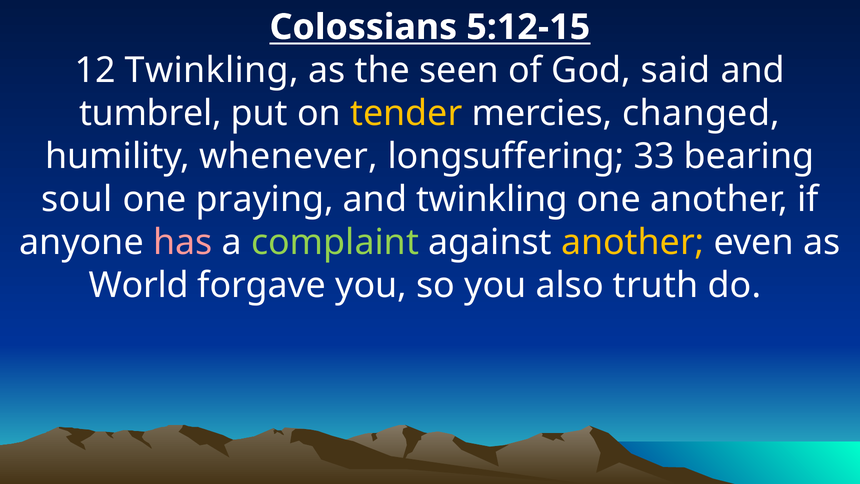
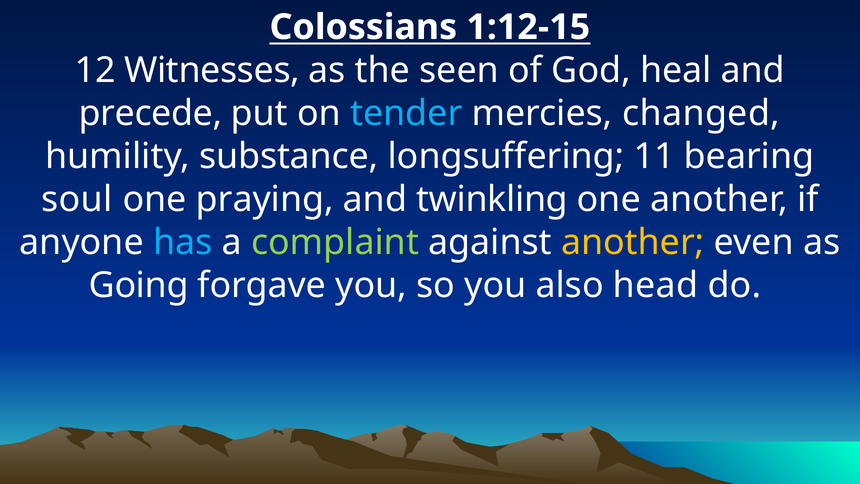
5:12-15: 5:12-15 -> 1:12-15 (528, 27)
12 Twinkling: Twinkling -> Witnesses (212, 70)
said: said -> heal (676, 70)
tumbrel: tumbrel -> precede (150, 113)
tender colour: yellow -> light blue (406, 113)
whenever: whenever -> substance (289, 156)
33: 33 -> 11 (654, 156)
has colour: pink -> light blue (183, 242)
World: World -> Going (139, 285)
truth: truth -> head (656, 285)
